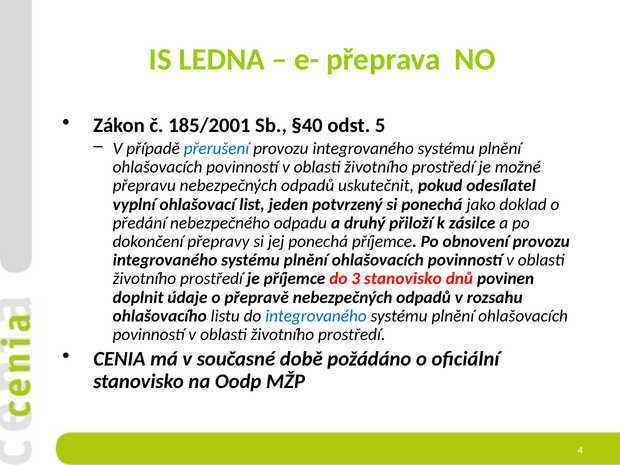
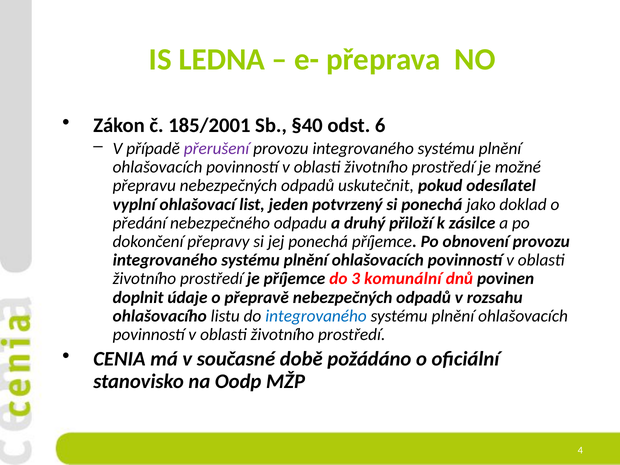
5: 5 -> 6 (380, 125)
přerušení colour: blue -> purple (217, 149)
3 stanovisko: stanovisko -> komunální (403, 279)
